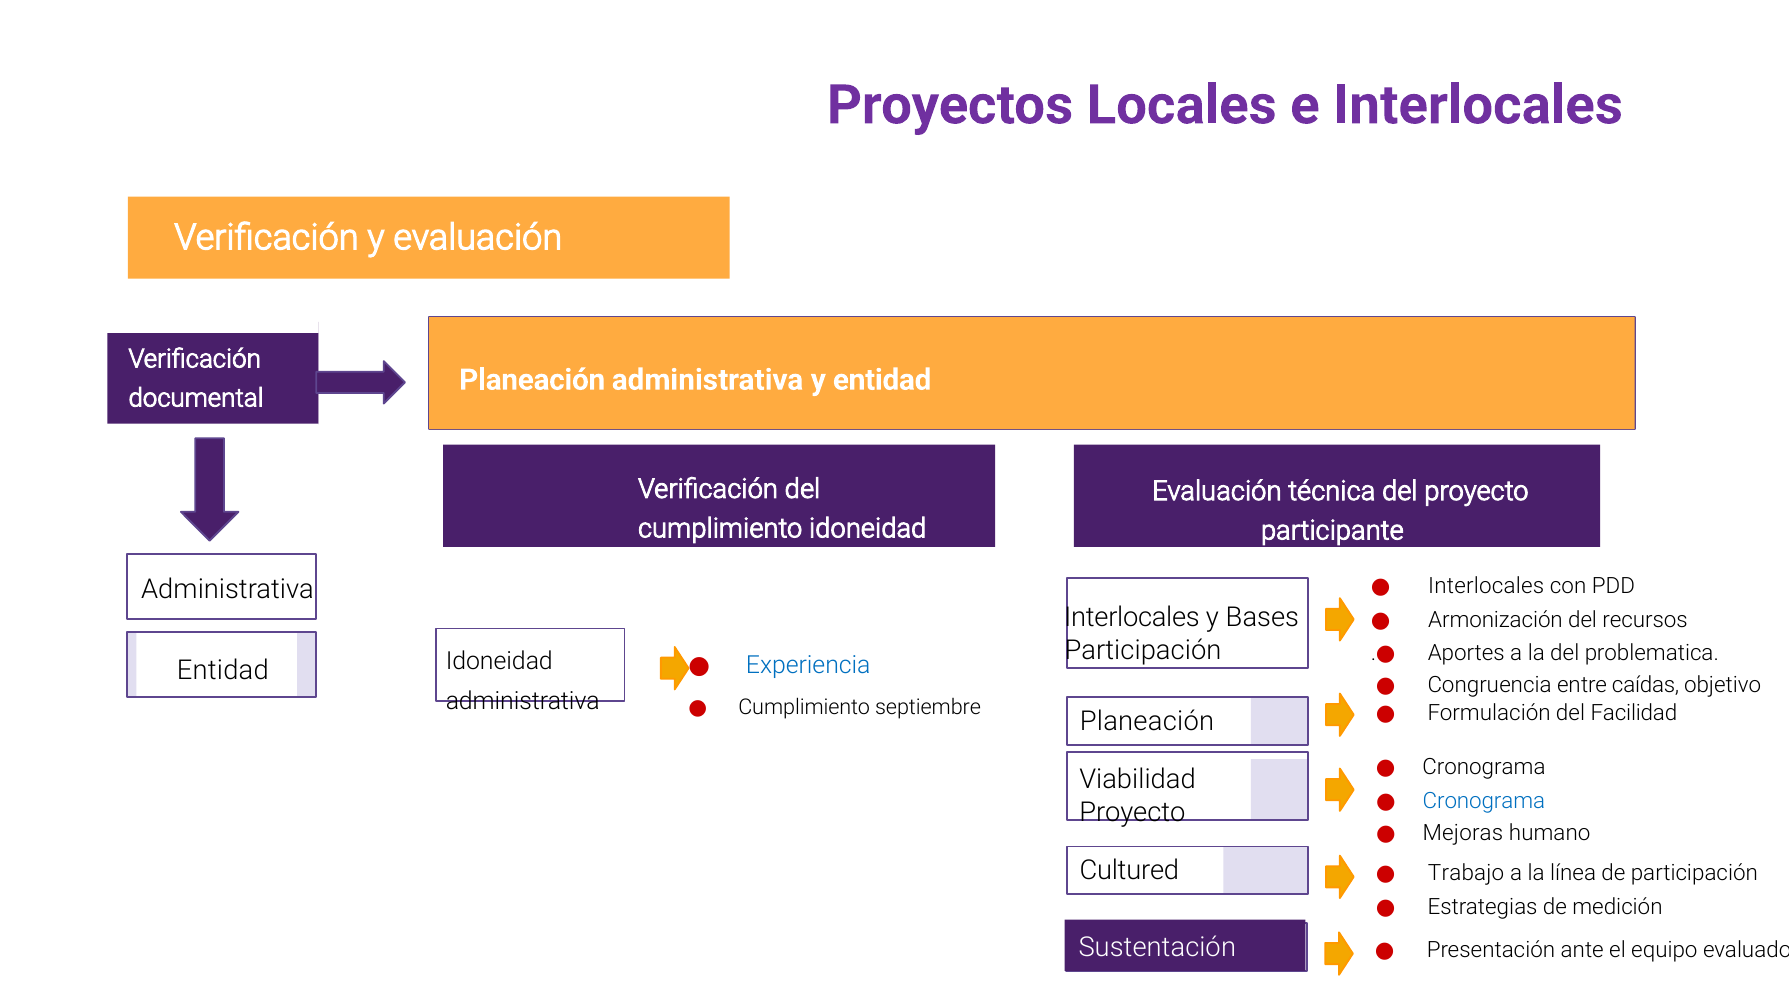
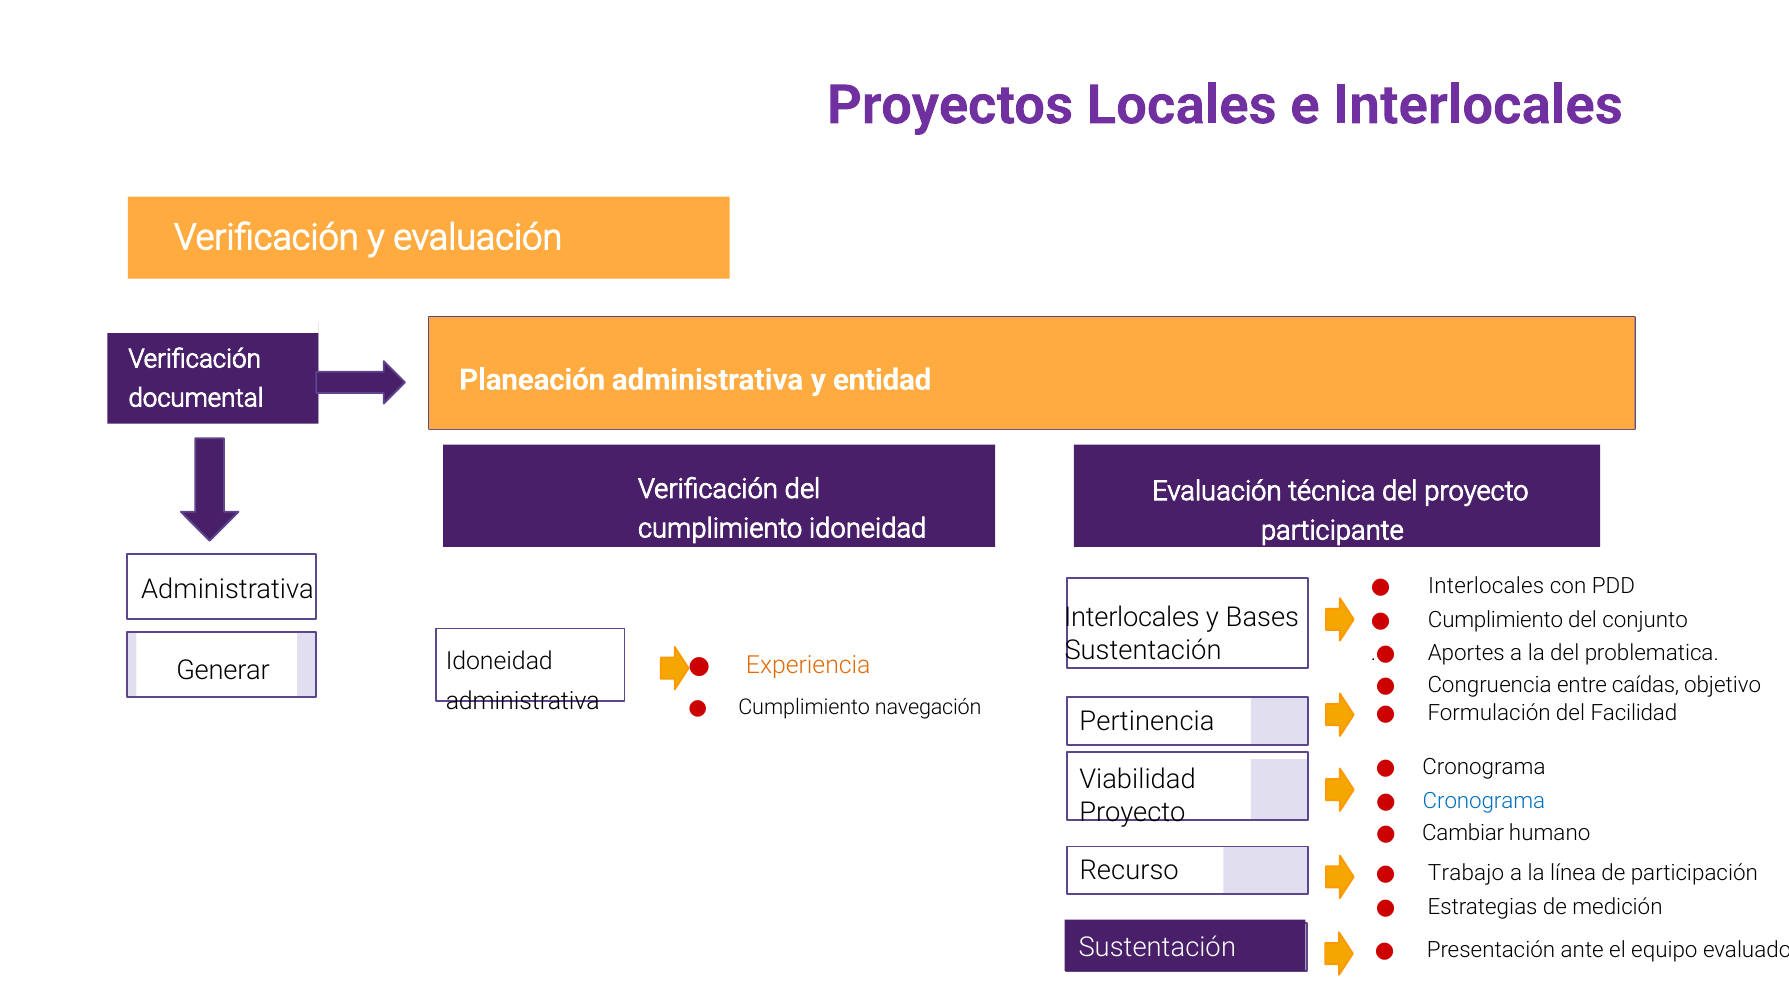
Armonización: Armonización -> Cumplimiento (1496, 619)
recursos: recursos -> conjunto (1645, 619)
Participación: Participación -> Sustentación (1143, 650)
Experiencia colour: blue -> orange (808, 665)
Entidad: Entidad -> Generar (223, 670)
septiembre: septiembre -> navegación (928, 707)
Planeación: Planeación -> Pertinencia (1147, 721)
Mejoras: Mejoras -> Cambiar (1463, 832)
Cultured: Cultured -> Recurso (1129, 870)
